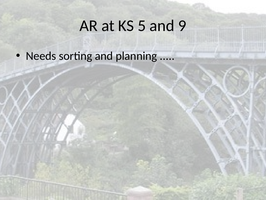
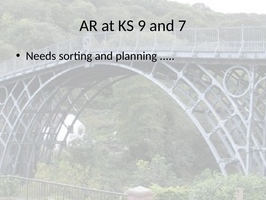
5: 5 -> 9 (142, 26)
9: 9 -> 7 (182, 26)
